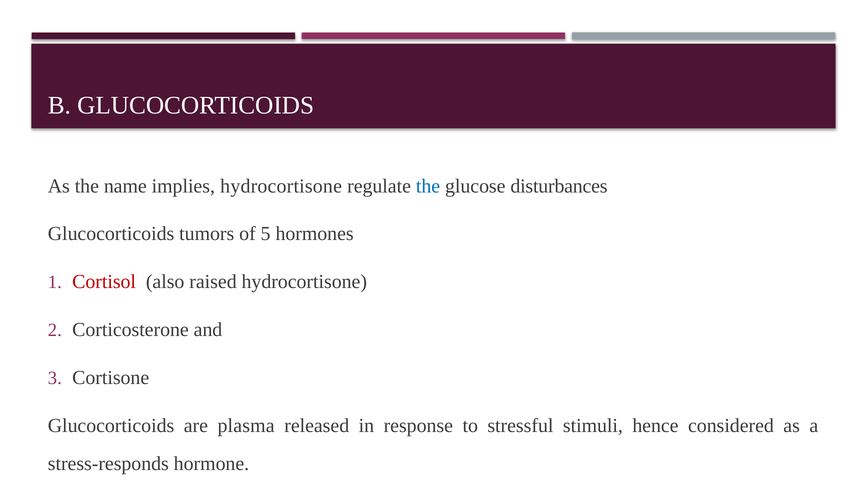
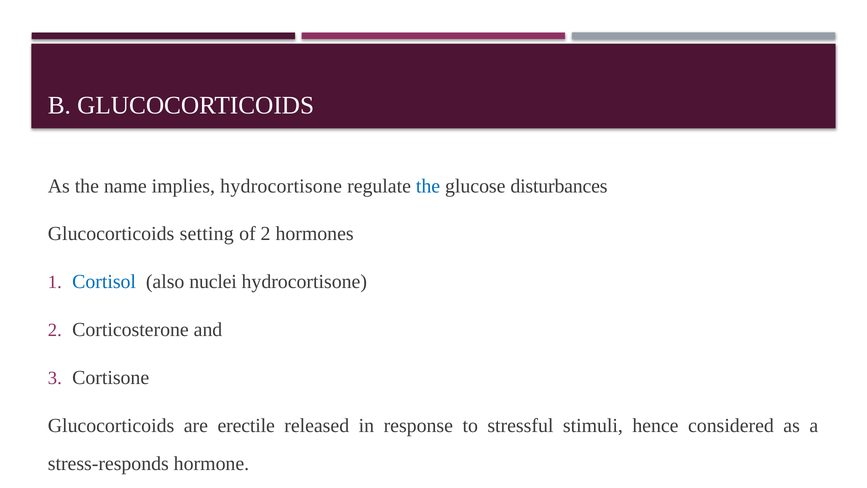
tumors: tumors -> setting (207, 234)
of 5: 5 -> 2 (266, 234)
Cortisol colour: red -> blue (104, 282)
raised: raised -> nuclei (213, 282)
plasma: plasma -> erectile (246, 425)
